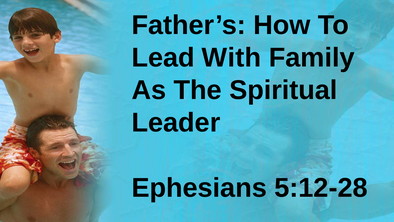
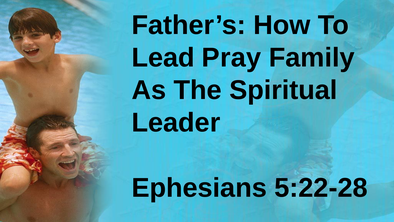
With: With -> Pray (231, 58)
5:12-28: 5:12-28 -> 5:22-28 (321, 188)
